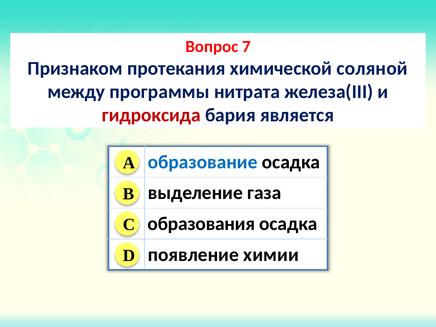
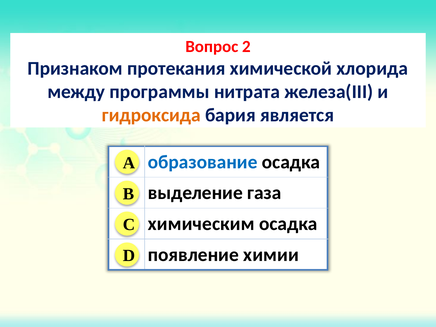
7: 7 -> 2 (246, 47)
соляной: соляной -> хлорида (372, 69)
гидроксида colour: red -> orange (151, 115)
образования: образования -> химическим (201, 224)
